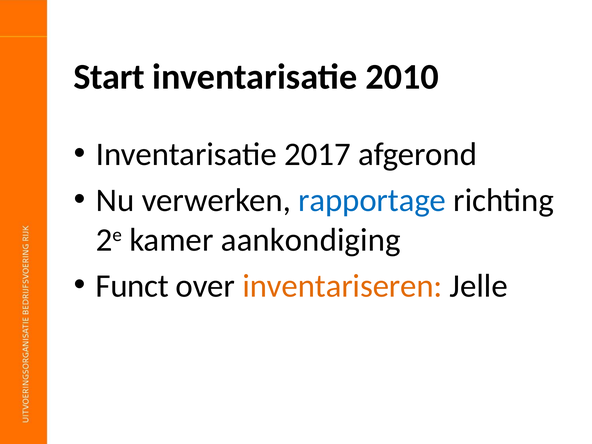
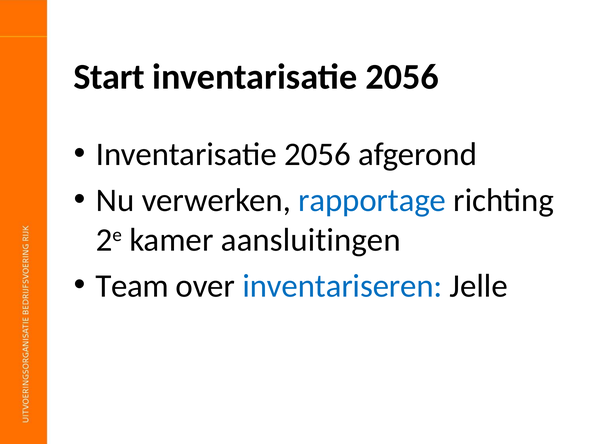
2010: 2010 -> 2056 (402, 77)
2017: 2017 -> 2056 (318, 154)
aankondiging: aankondiging -> aansluitingen (311, 240)
Funct: Funct -> Team (132, 286)
inventariseren colour: orange -> blue (342, 286)
